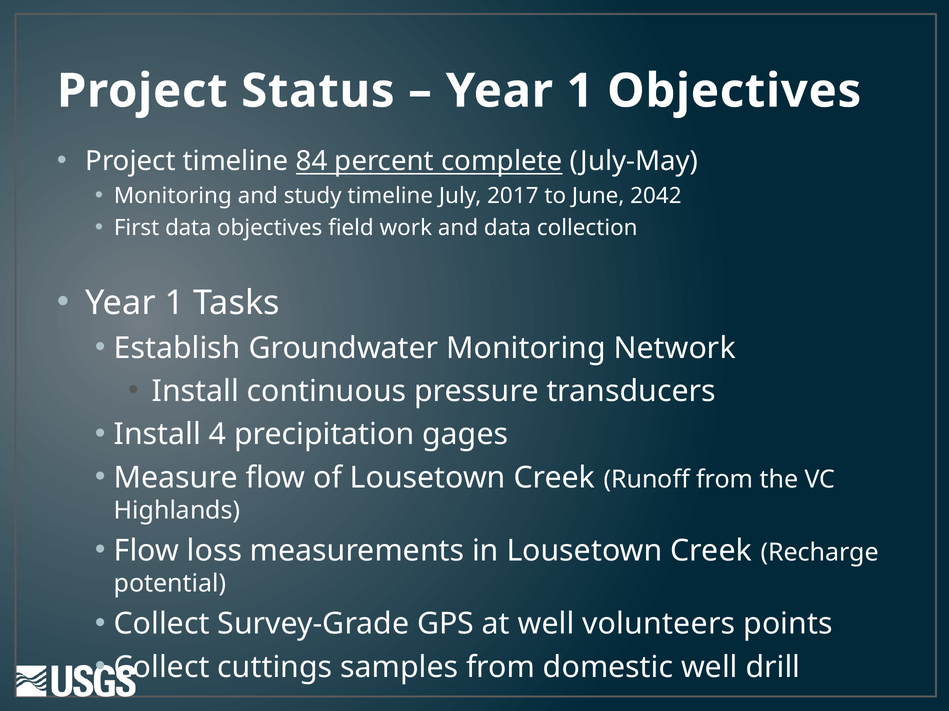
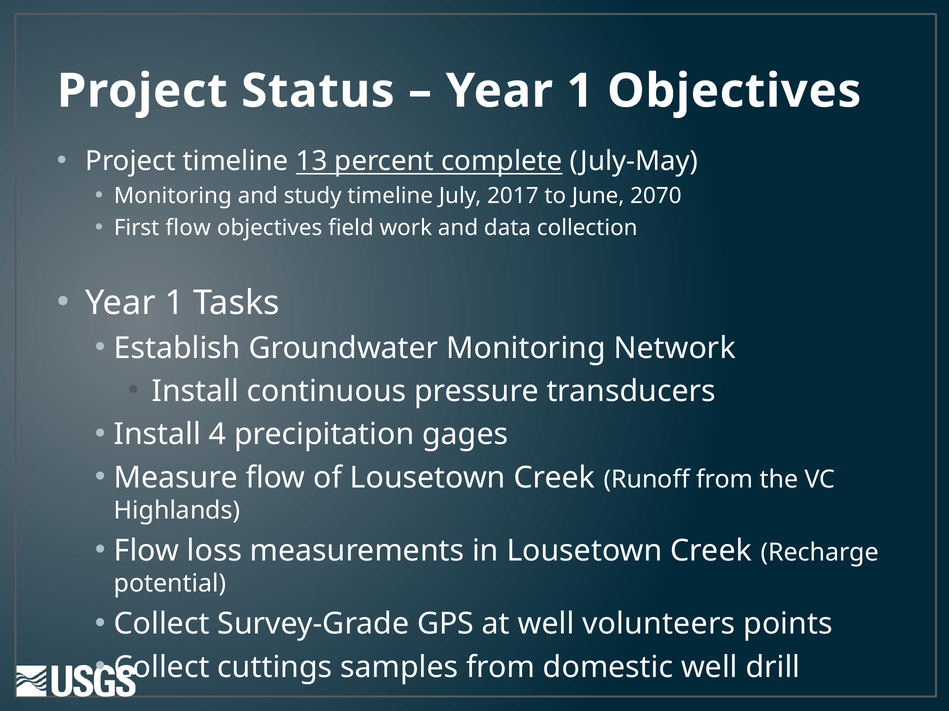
84: 84 -> 13 (312, 161)
2042: 2042 -> 2070 (656, 196)
First data: data -> flow (188, 228)
